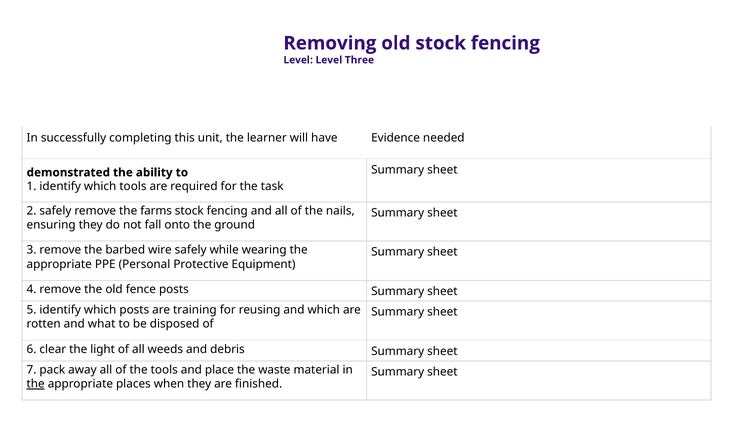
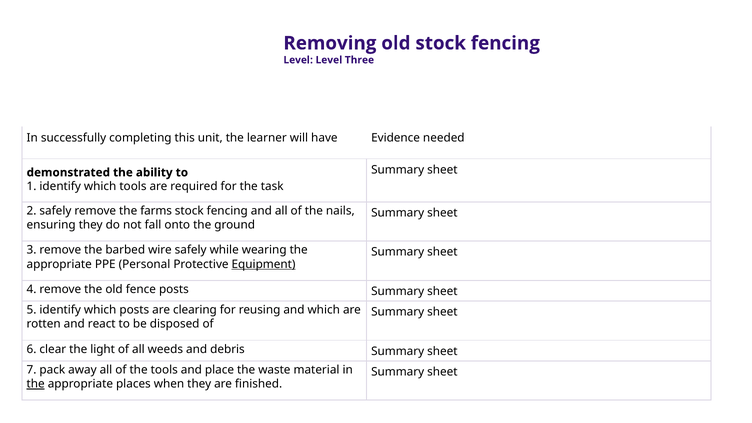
Equipment underline: none -> present (264, 264)
training: training -> clearing (195, 310)
what: what -> react (102, 324)
